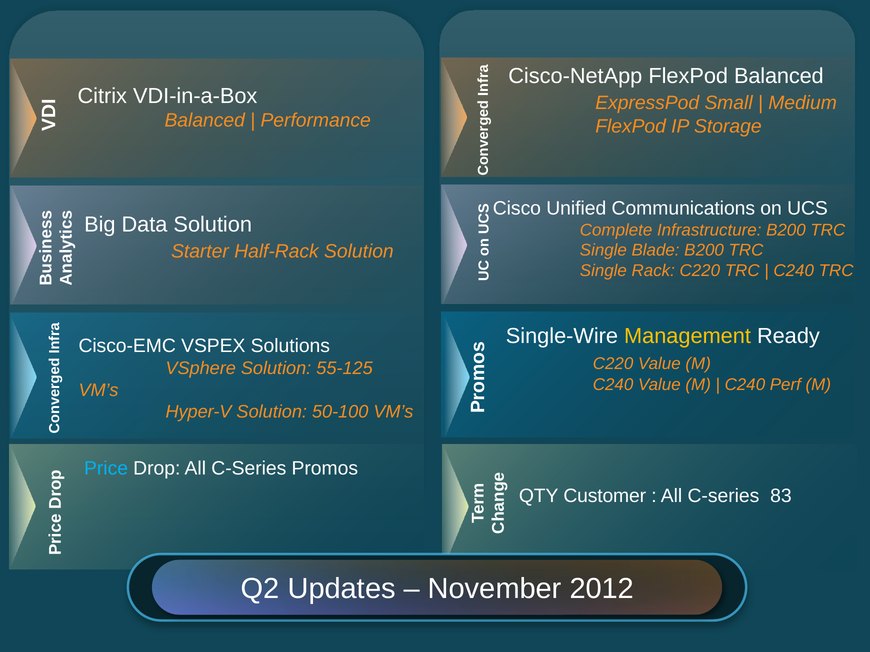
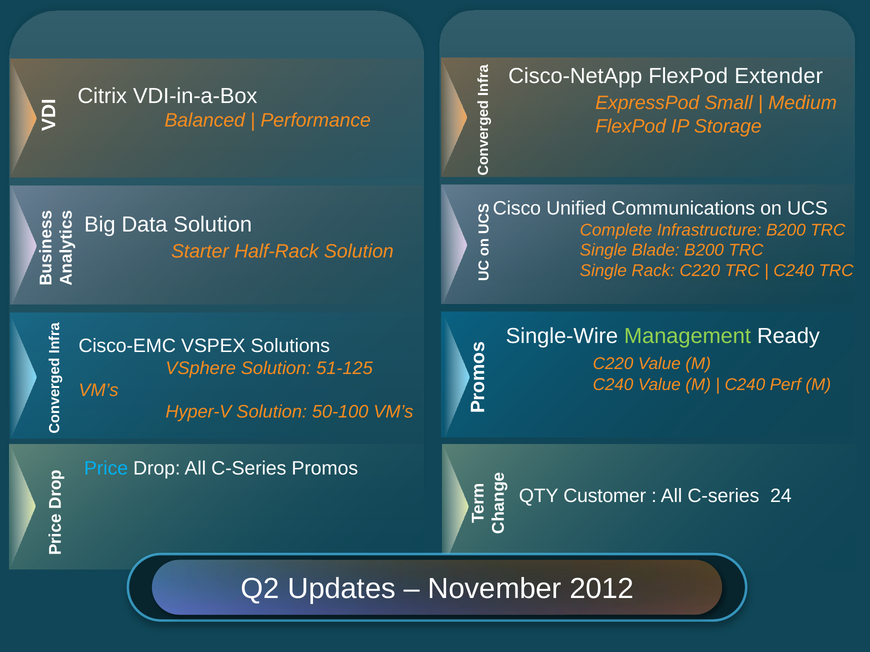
FlexPod Balanced: Balanced -> Extender (779, 76)
Management colour: yellow -> light green (688, 336)
55-125: 55-125 -> 51-125 (345, 369)
83: 83 -> 24 (781, 496)
